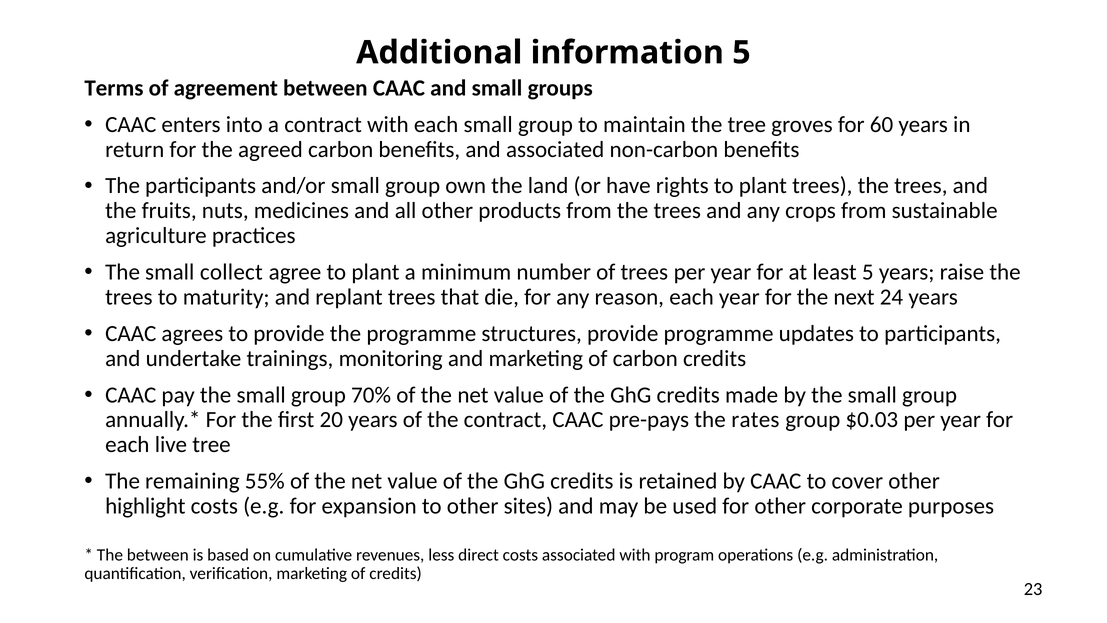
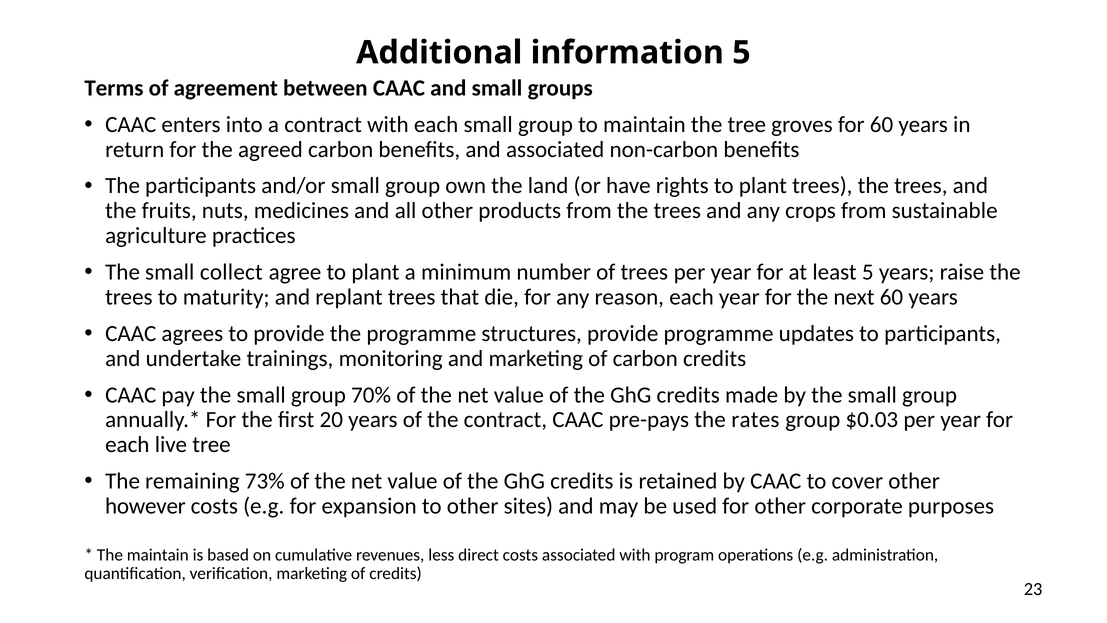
next 24: 24 -> 60 (891, 297)
55%: 55% -> 73% (265, 481)
highlight: highlight -> however (145, 506)
The between: between -> maintain (158, 555)
